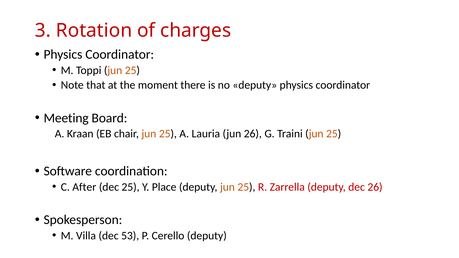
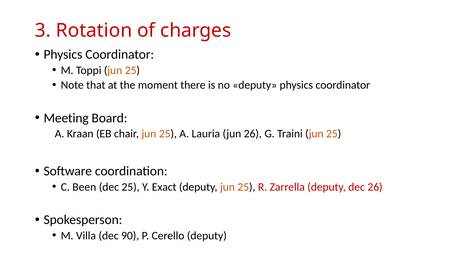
After: After -> Been (84, 187)
Place: Place -> Exact (164, 187)
53: 53 -> 90 (130, 236)
